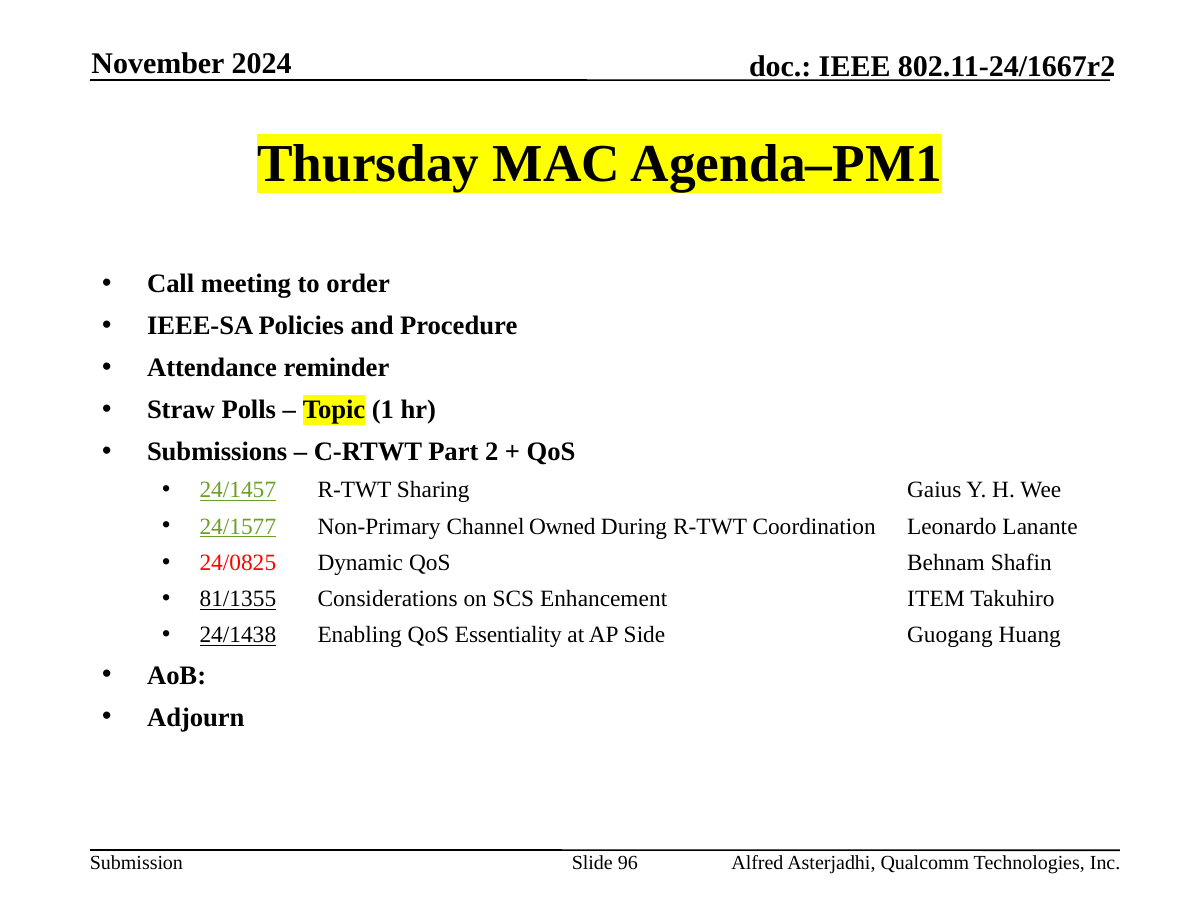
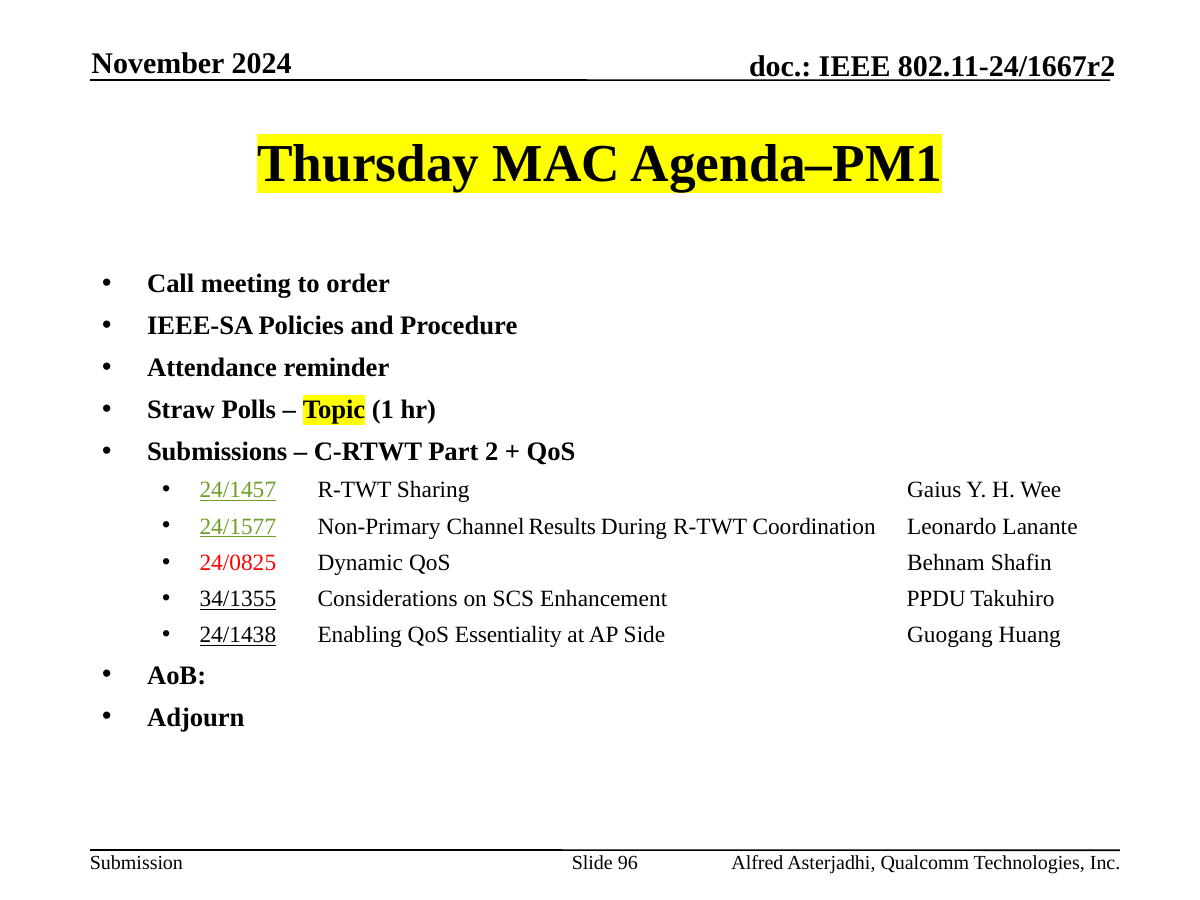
Owned: Owned -> Results (562, 526)
81/1355: 81/1355 -> 34/1355 (238, 599)
ITEM: ITEM -> PPDU (936, 599)
